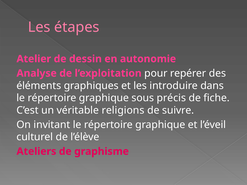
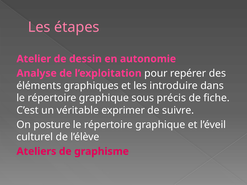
religions: religions -> exprimer (123, 110)
invitant: invitant -> posture (52, 125)
